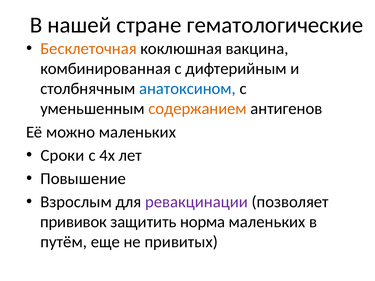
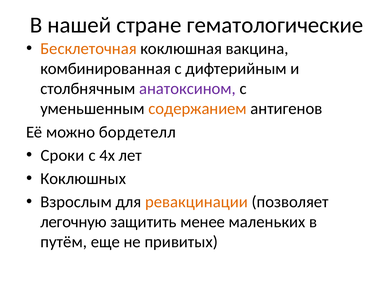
анатоксином colour: blue -> purple (187, 89)
можно маленьких: маленьких -> бордетелл (137, 132)
Повышение: Повышение -> Коклюшных (83, 179)
ревакцинации colour: purple -> orange (196, 202)
прививок: прививок -> легочную (73, 222)
норма: норма -> менее (203, 222)
